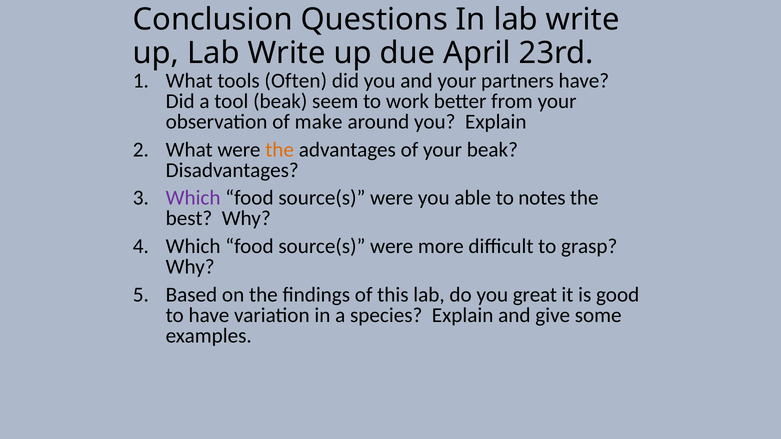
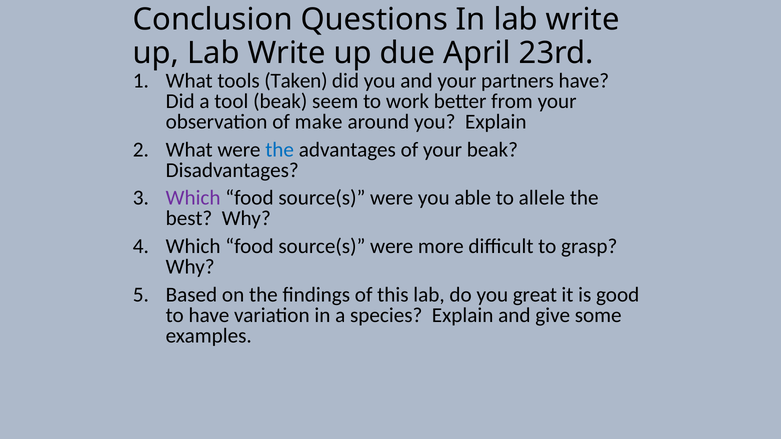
Often: Often -> Taken (296, 81)
the colour: orange -> blue (280, 150)
notes: notes -> allele (542, 198)
